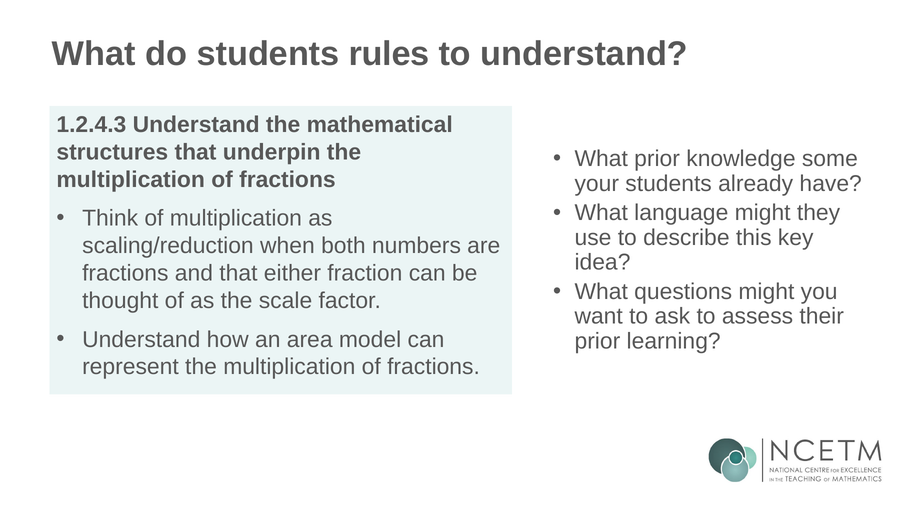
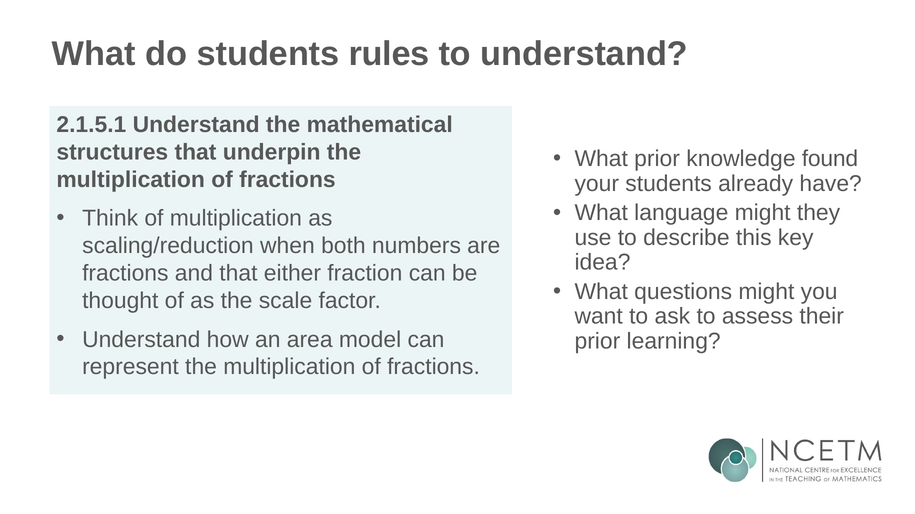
1.2.4.3: 1.2.4.3 -> 2.1.5.1 (91, 125)
some: some -> found (830, 159)
